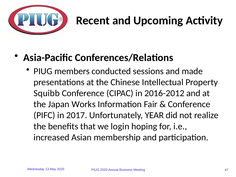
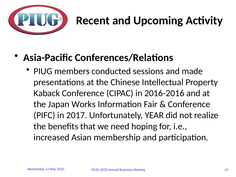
Squibb: Squibb -> Kaback (47, 93)
2016-2012: 2016-2012 -> 2016-2016 (164, 93)
login: login -> need (120, 126)
